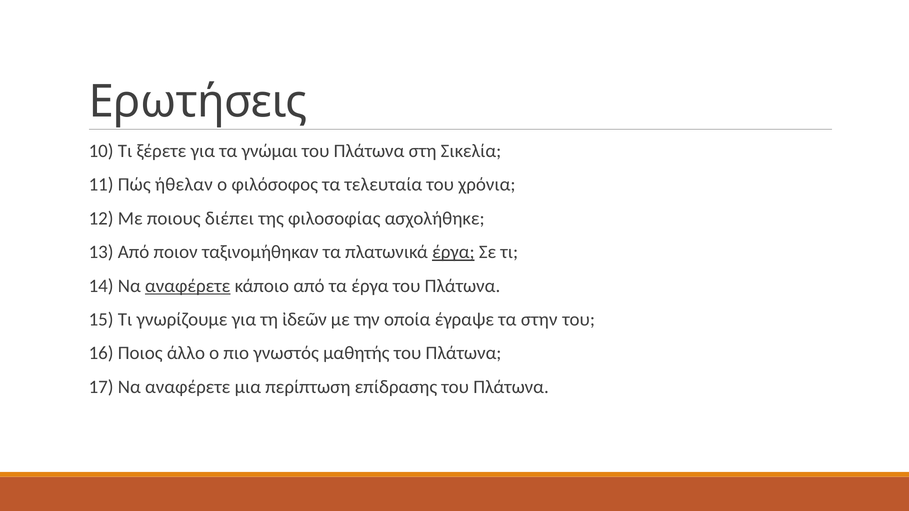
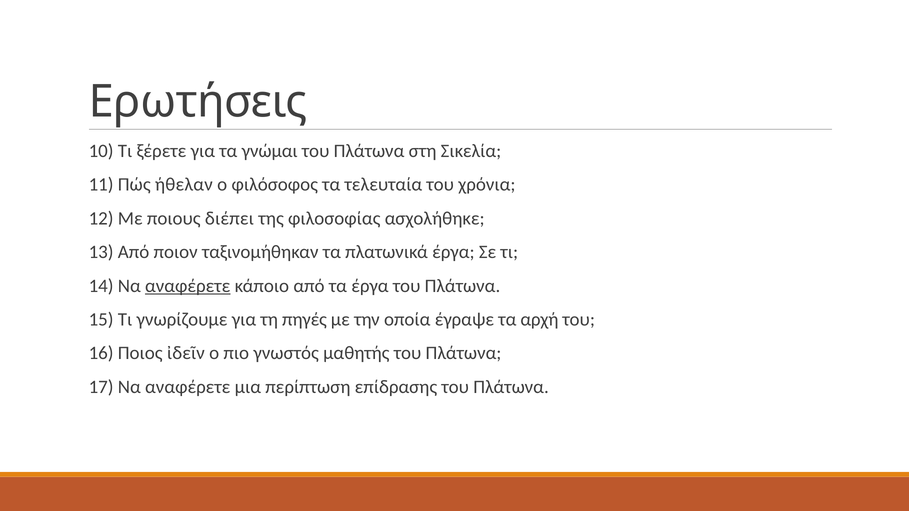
έργα underline: present -> none (453, 252)
ἰδεῶν: ἰδεῶν -> πηγές (304, 320)
στην: στην -> αρχή (539, 320)
άλλο: άλλο -> ἰδεῖν (186, 353)
